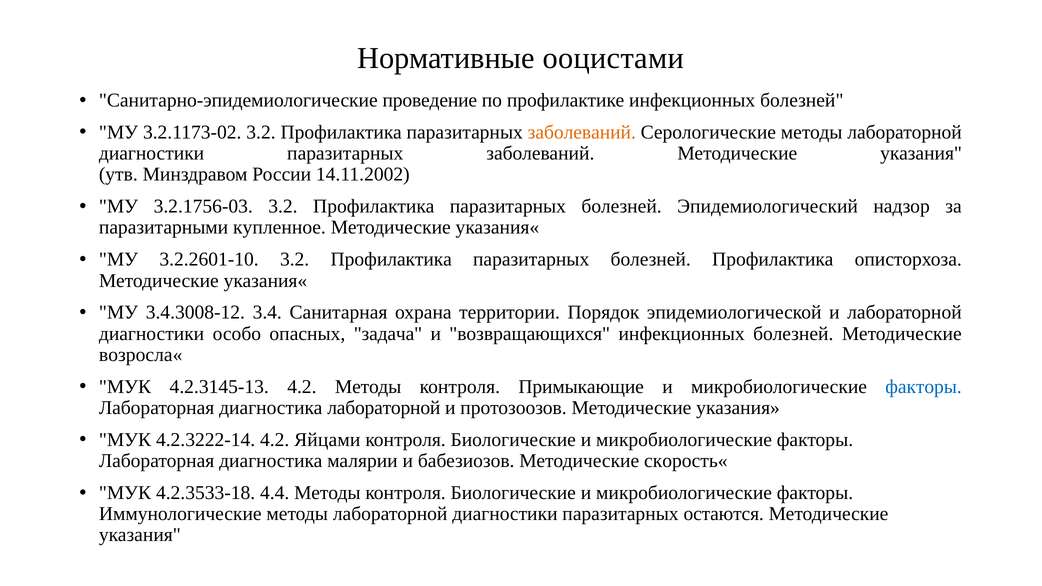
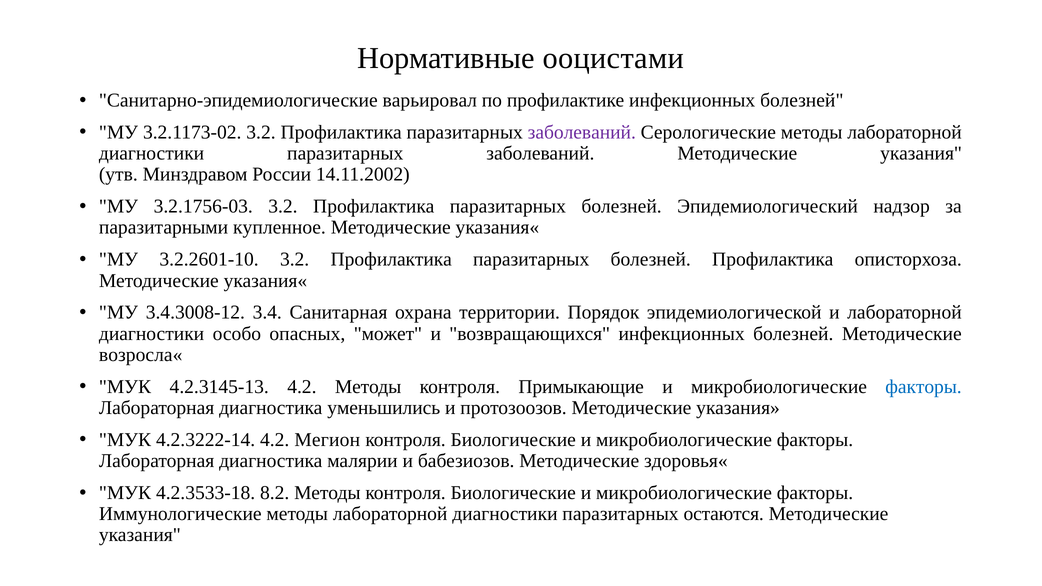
проведение: проведение -> варьировал (430, 100)
заболеваний colour: orange -> purple (582, 132)
задача: задача -> может (388, 334)
диагностика лабораторной: лабораторной -> уменьшились (384, 408)
Яйцами: Яйцами -> Мегион (327, 440)
скорость«: скорость« -> здоровья« (686, 461)
4.4: 4.4 -> 8.2 (275, 493)
